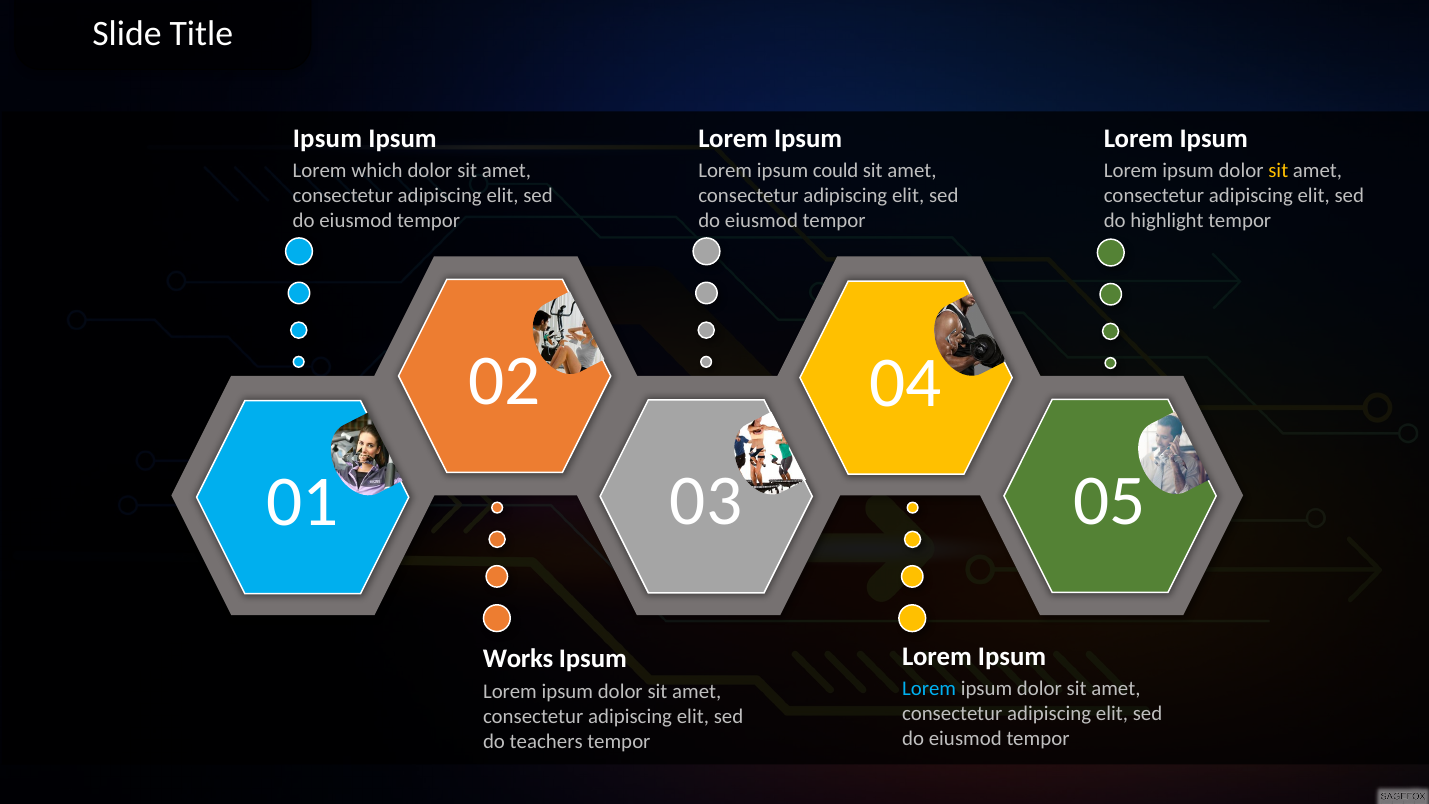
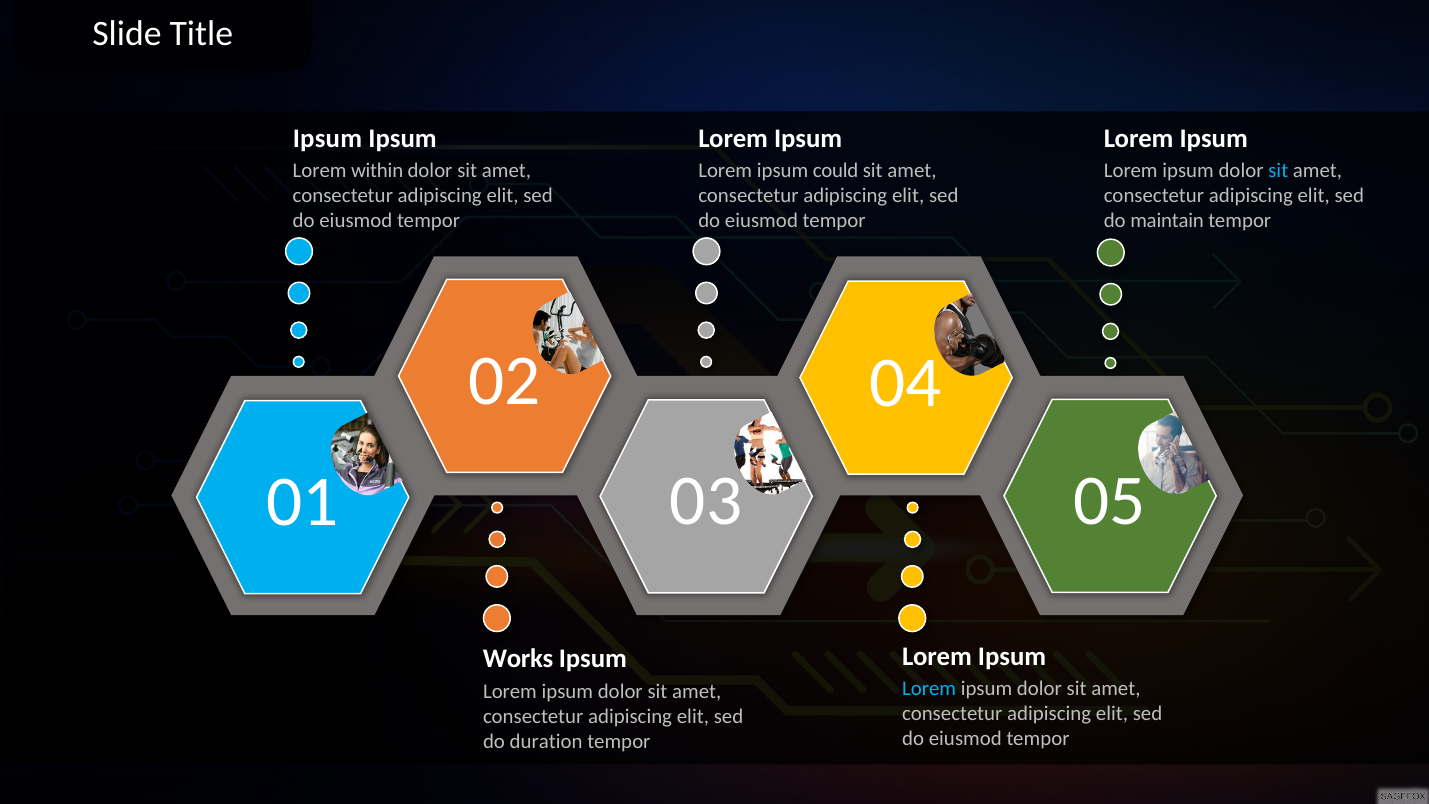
which: which -> within (377, 171)
sit colour: yellow -> light blue (1278, 171)
highlight: highlight -> maintain (1167, 221)
teachers: teachers -> duration (546, 741)
